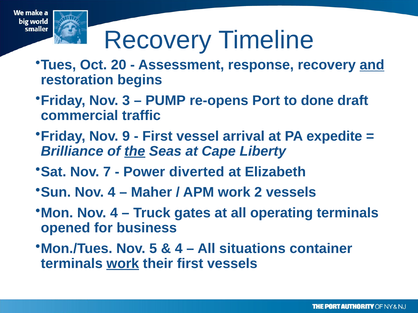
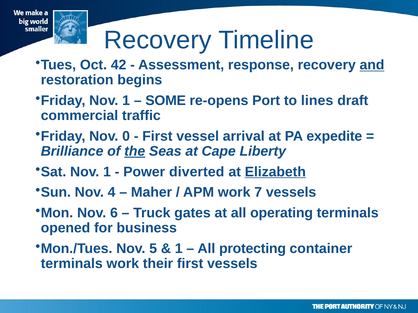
20: 20 -> 42 (119, 65)
Friday Nov 3: 3 -> 1 (126, 101)
PUMP: PUMP -> SOME (166, 101)
done: done -> lines (317, 101)
9: 9 -> 0 (126, 136)
Sat Nov 7: 7 -> 1 (107, 172)
Elizabeth underline: none -> present (275, 172)
2: 2 -> 7 (258, 193)
Mon Nov 4: 4 -> 6 (114, 213)
4: 4 -> 1 (179, 249)
situations: situations -> protecting (253, 249)
work underline: present -> none (123, 264)
